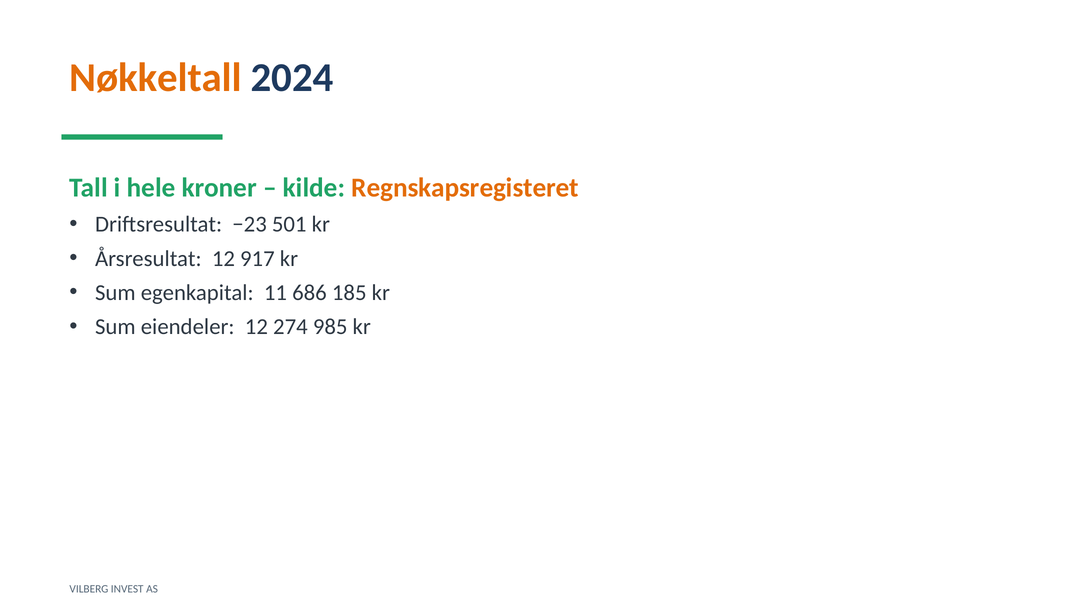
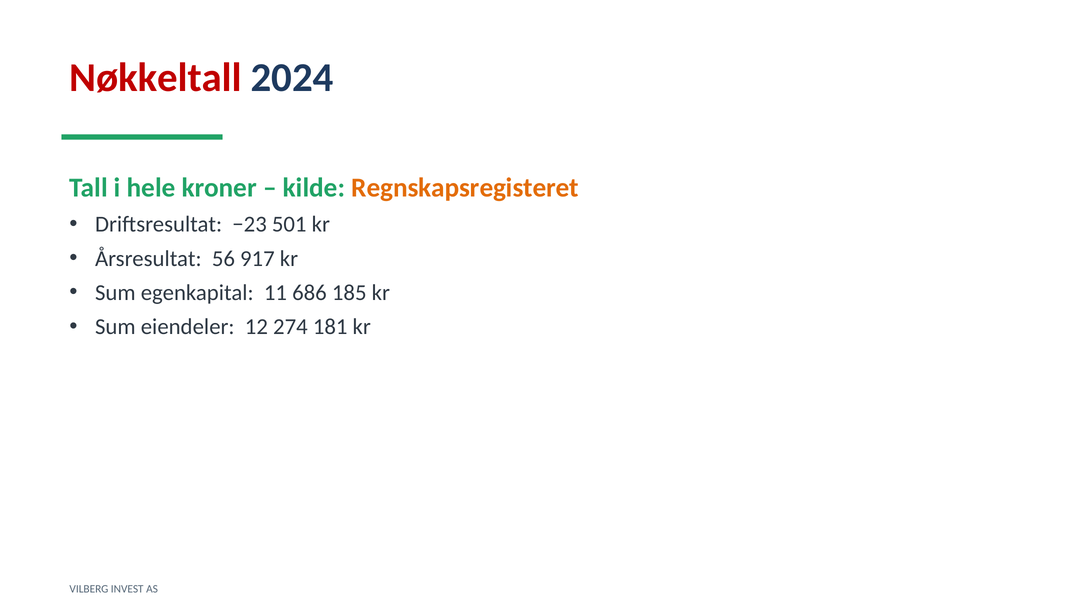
Nøkkeltall colour: orange -> red (156, 78)
Årsresultat 12: 12 -> 56 (223, 259)
985: 985 -> 181 (330, 327)
